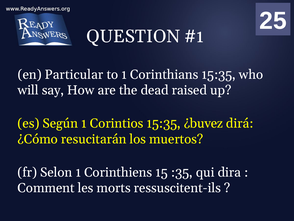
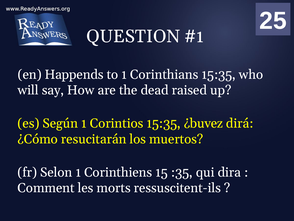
Particular: Particular -> Happends (74, 74)
